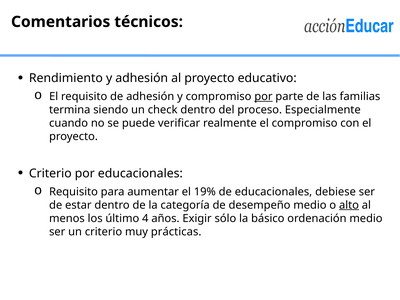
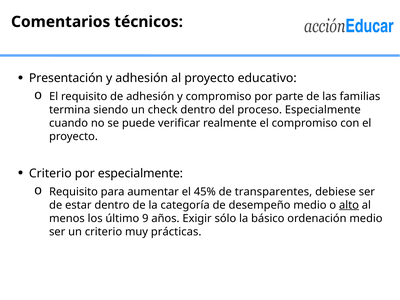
Rendimiento: Rendimiento -> Presentación (66, 78)
por underline: present -> none (263, 97)
por educacionales: educacionales -> especialmente (140, 173)
19%: 19% -> 45% (205, 192)
de educacionales: educacionales -> transparentes (273, 192)
4: 4 -> 9 (145, 218)
